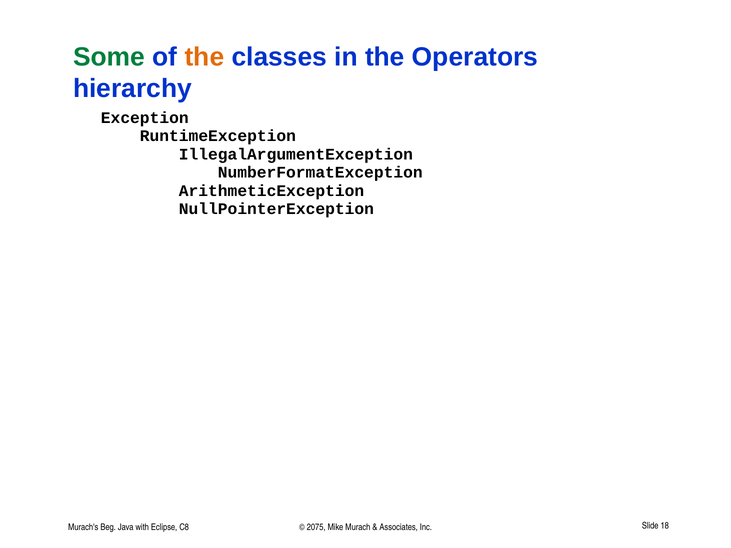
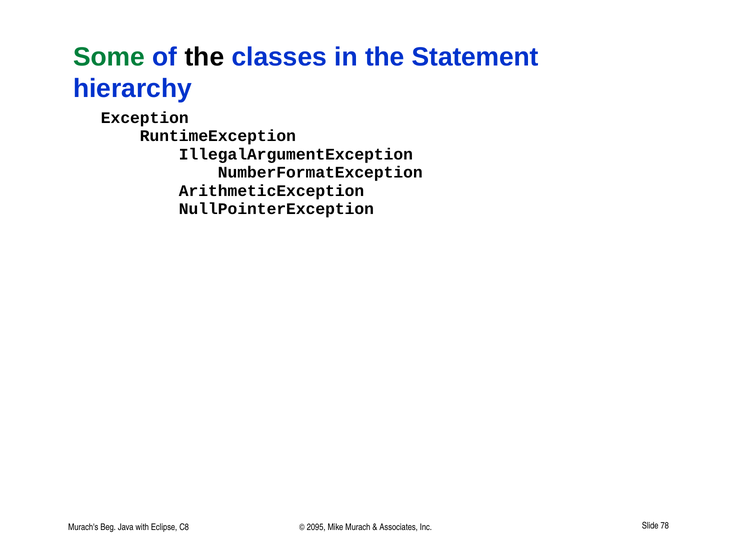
the colour: orange -> black (204, 57)
Operators: Operators -> Statement (475, 57)
2075: 2075 -> 2095 (316, 528)
18: 18 -> 78 (665, 526)
